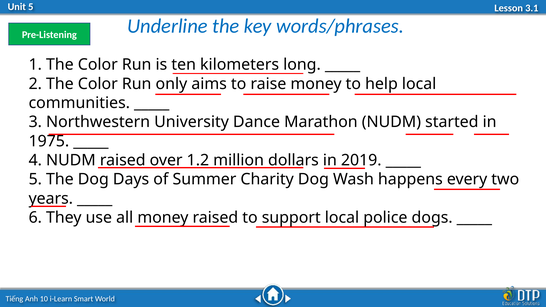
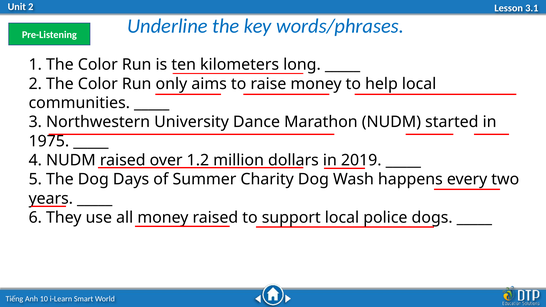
5: 5 -> 2 (31, 7)
